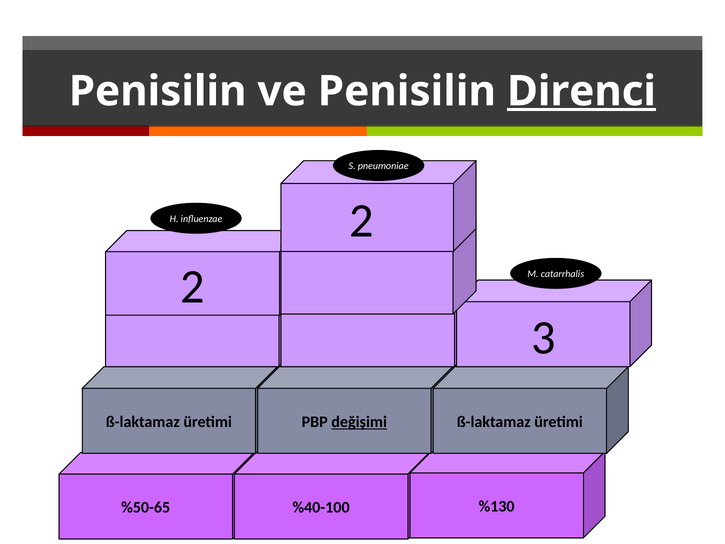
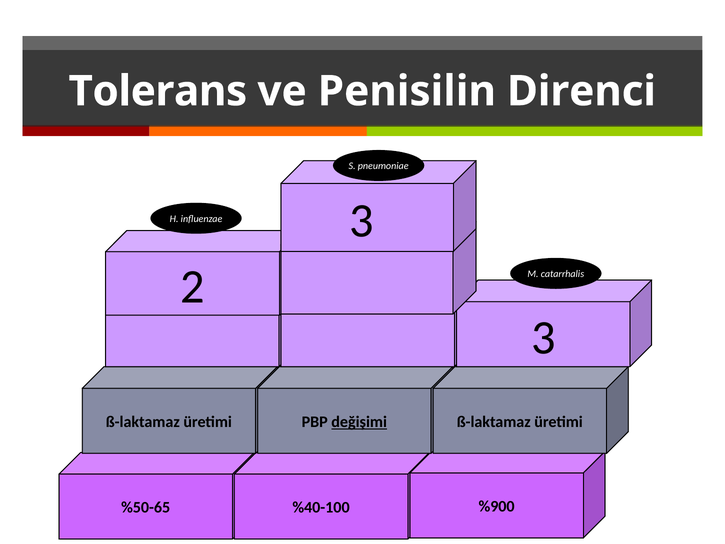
Penisilin: Penisilin -> Tolerans (158, 91)
Direnci underline: present -> none (581, 91)
influenzae 2: 2 -> 3 (362, 221)
%130: %130 -> %900 (497, 506)
